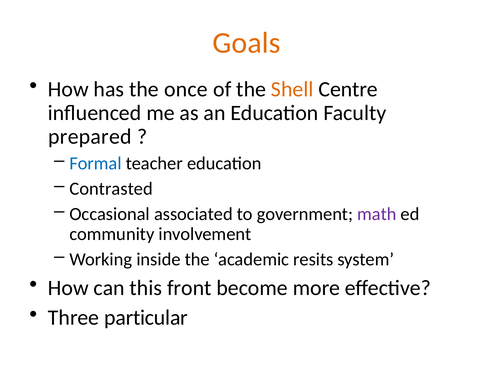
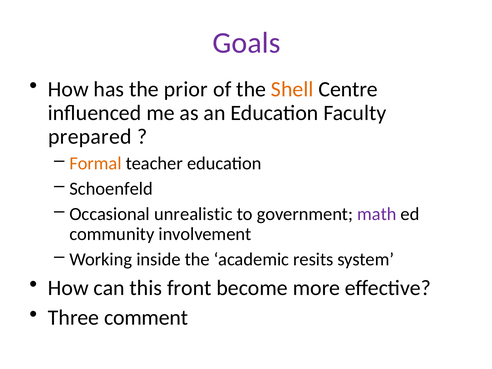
Goals colour: orange -> purple (247, 43)
once: once -> prior (186, 89)
Formal colour: blue -> orange (96, 163)
Contrasted: Contrasted -> Schoenfeld (111, 189)
associated: associated -> unrealistic (193, 214)
particular: particular -> comment (146, 318)
